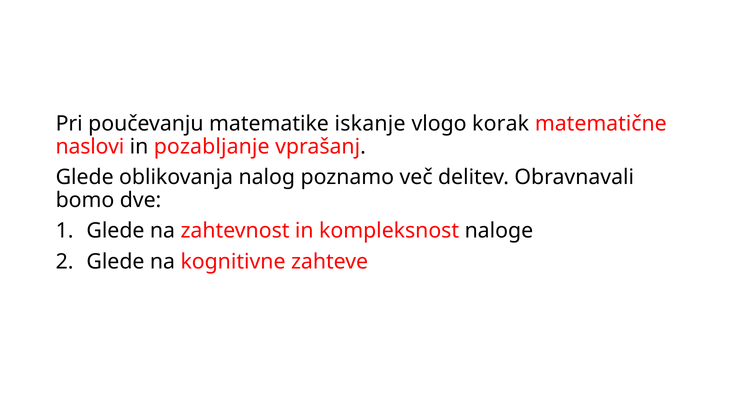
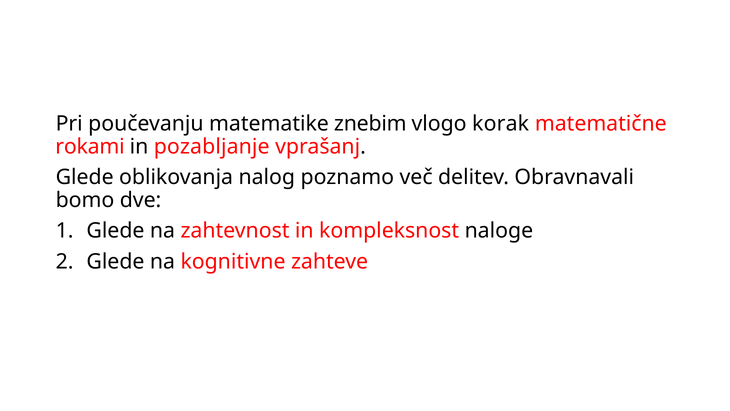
iskanje: iskanje -> znebim (370, 123)
naslovi: naslovi -> rokami (90, 146)
